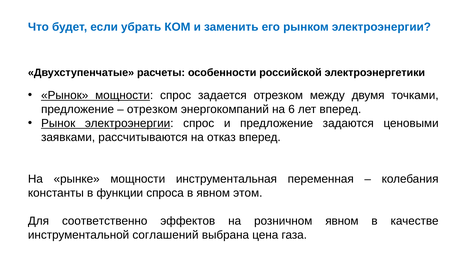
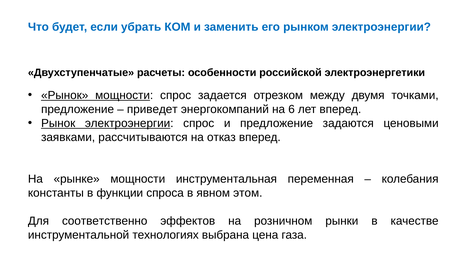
отрезком: отрезком -> приведет (152, 110)
розничном явном: явном -> рынки (342, 222)
соглашений: соглашений -> технологиях (166, 236)
